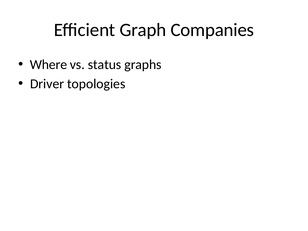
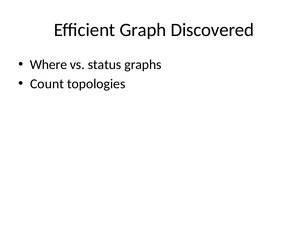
Companies: Companies -> Discovered (212, 30)
Driver: Driver -> Count (47, 84)
